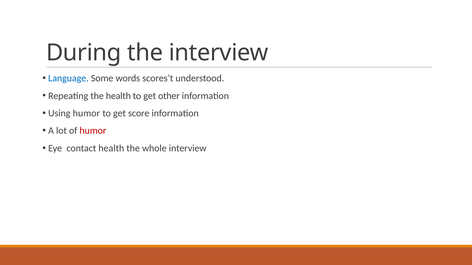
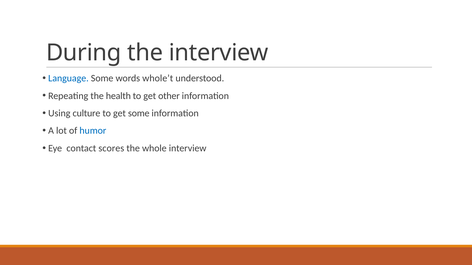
scores’t: scores’t -> whole’t (158, 78)
Using humor: humor -> culture (87, 113)
get score: score -> some (139, 113)
humor colour: red -> blue (93, 131)
contact health: health -> scores (111, 148)
